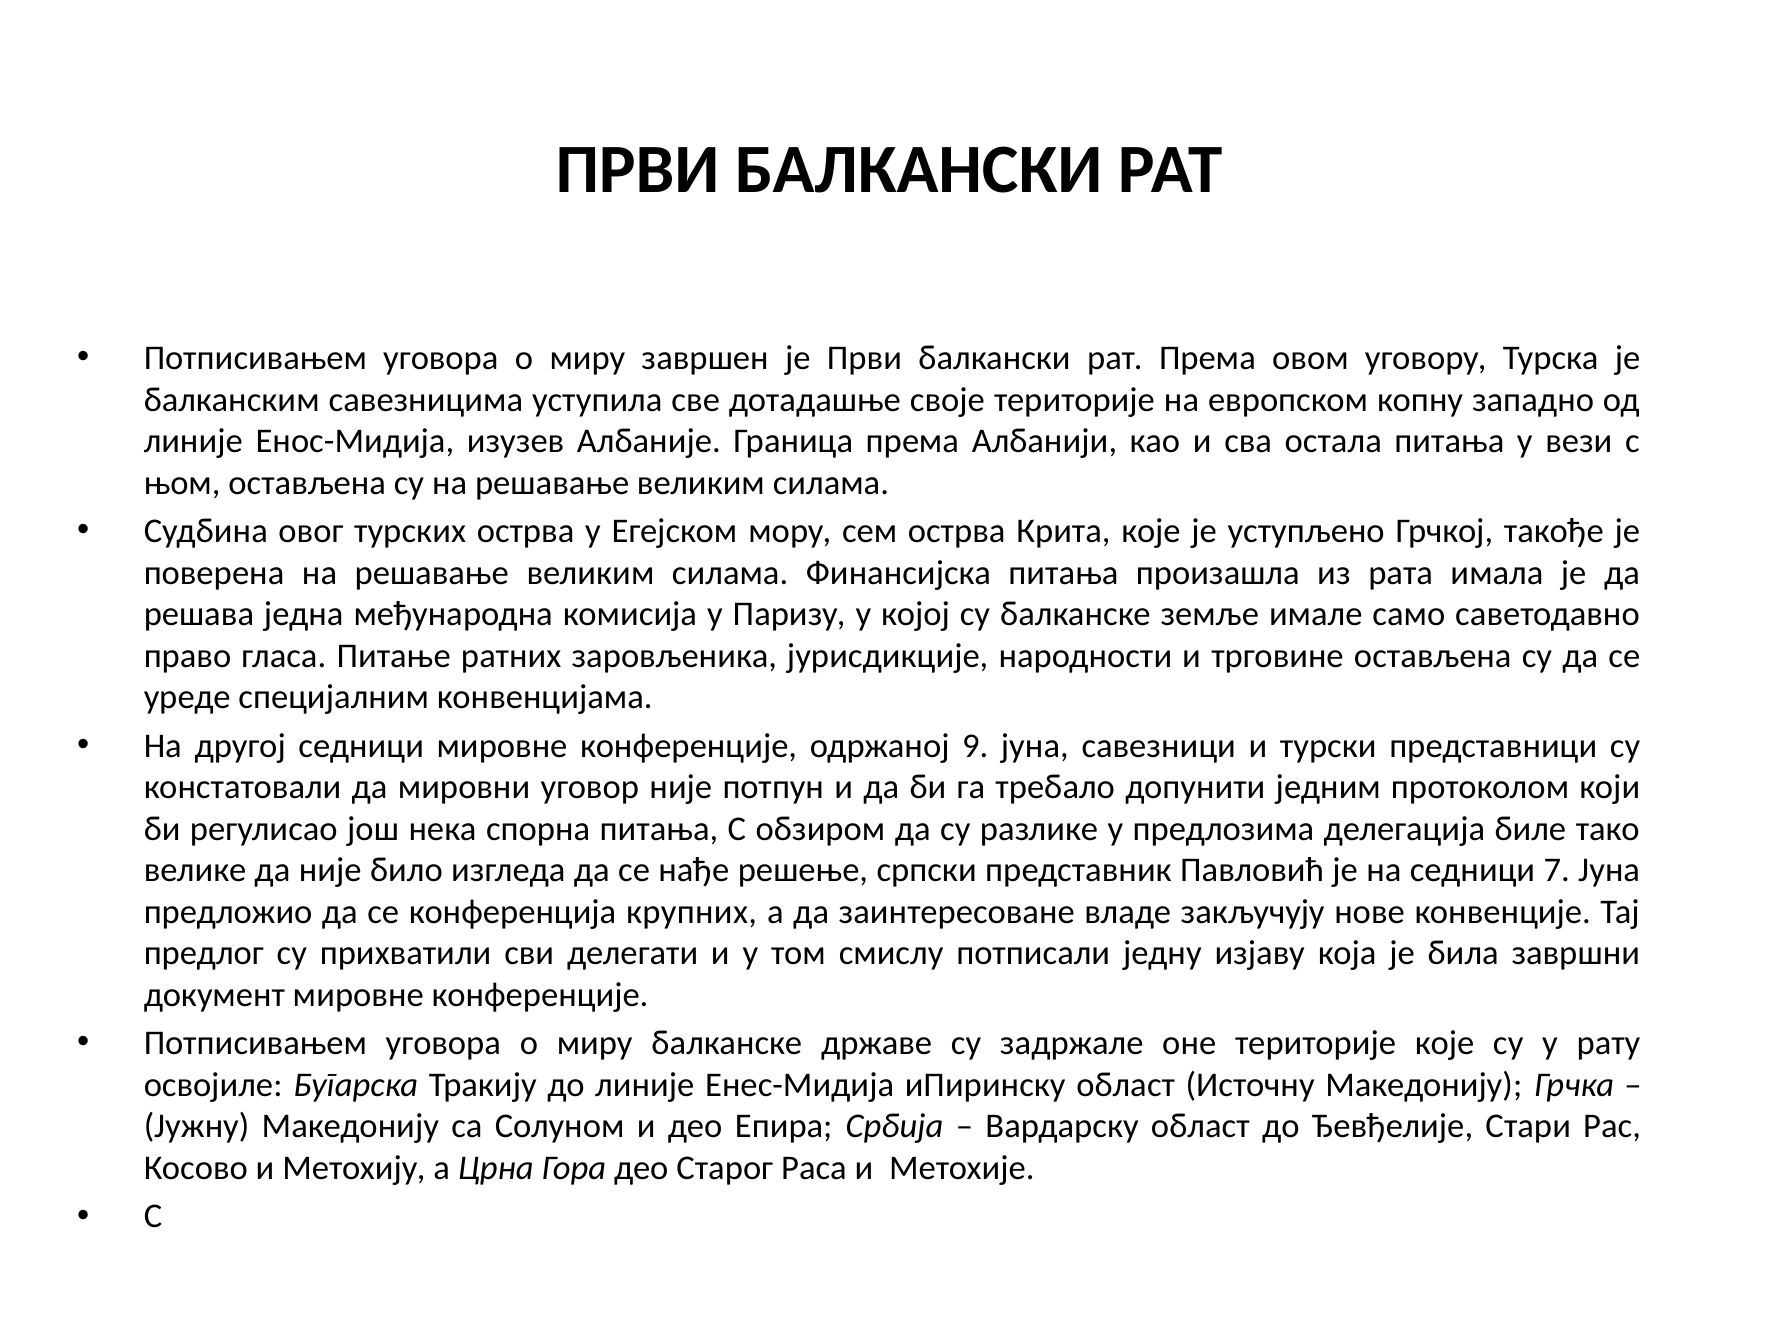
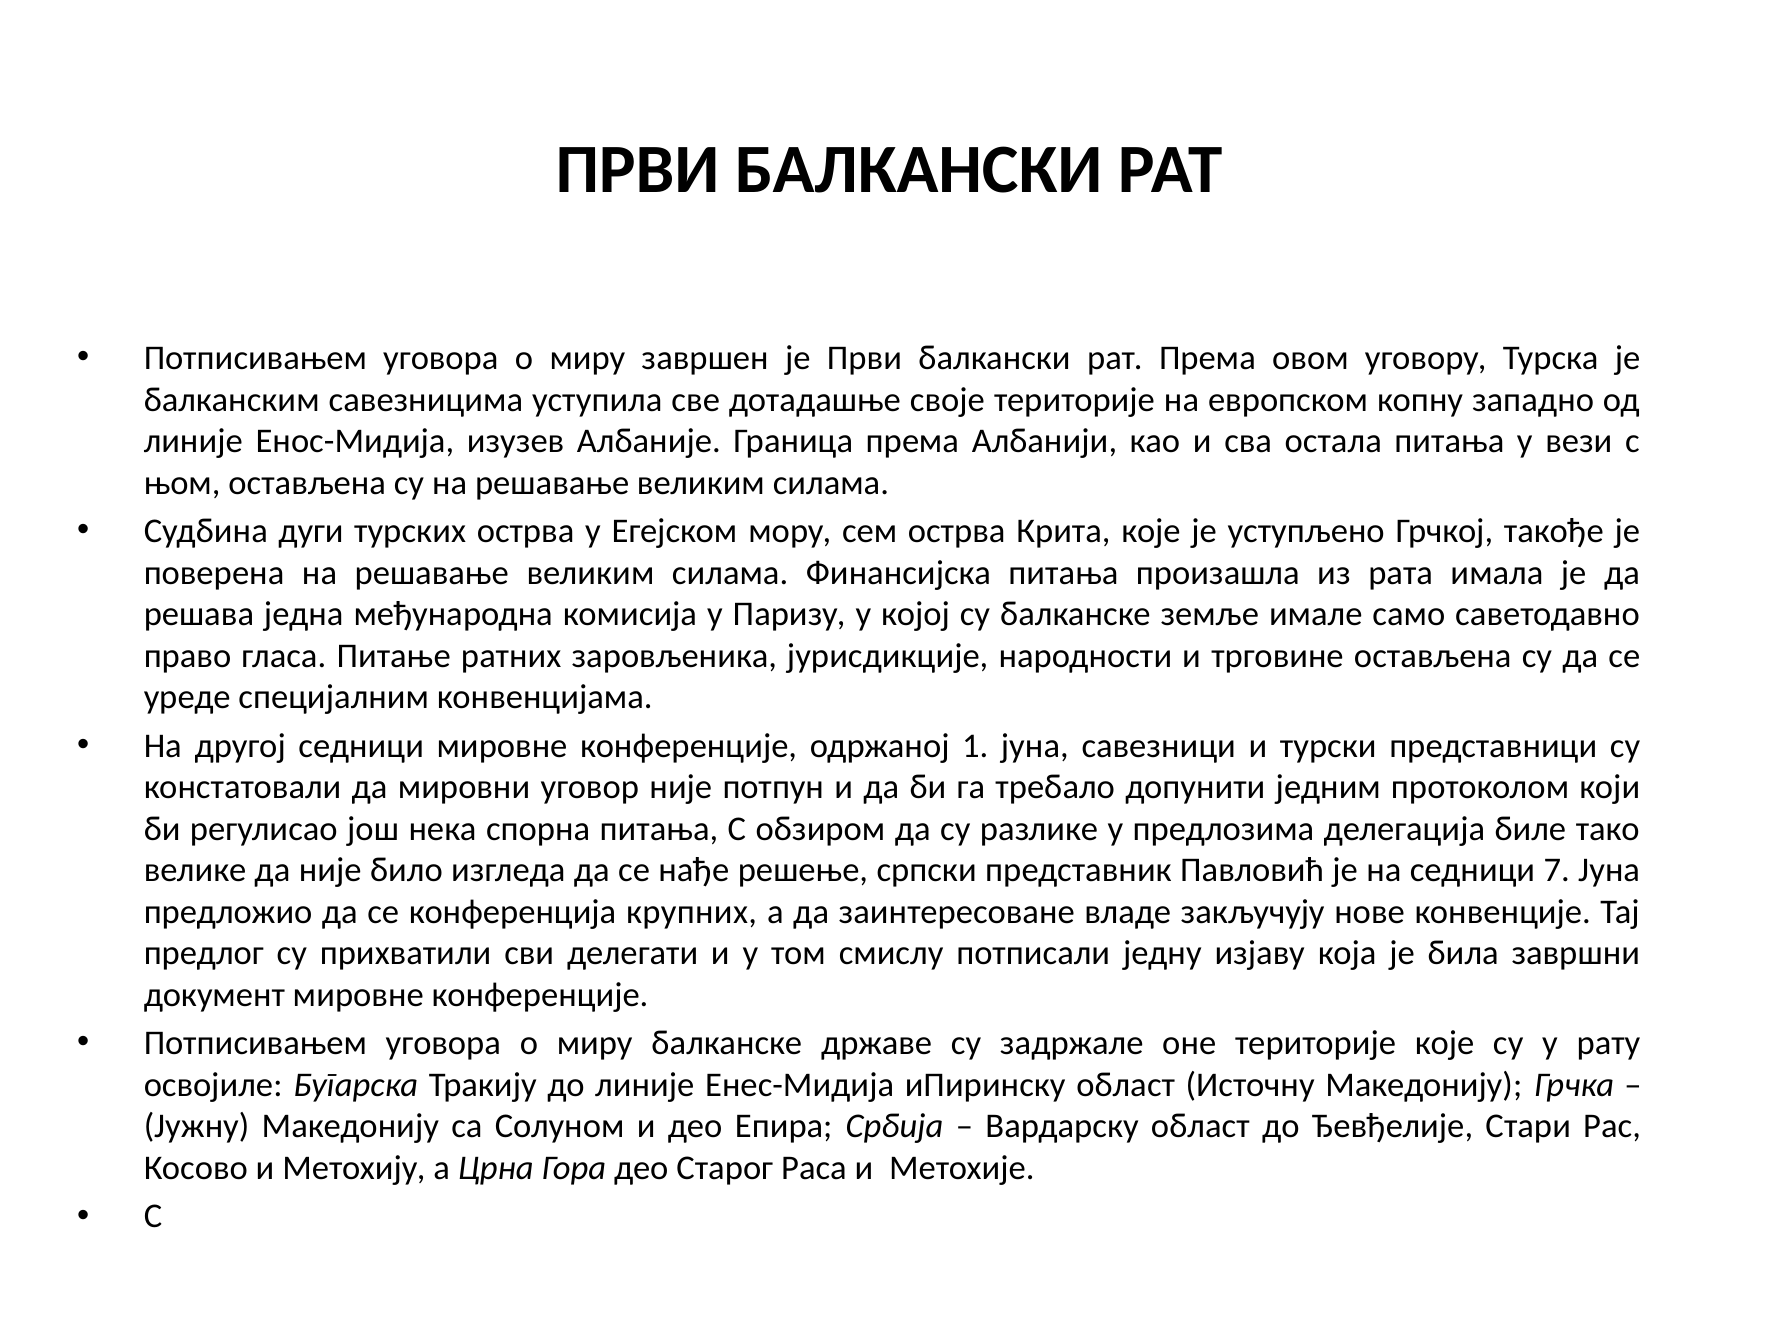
овог: овог -> дуги (311, 531)
9: 9 -> 1 (975, 745)
